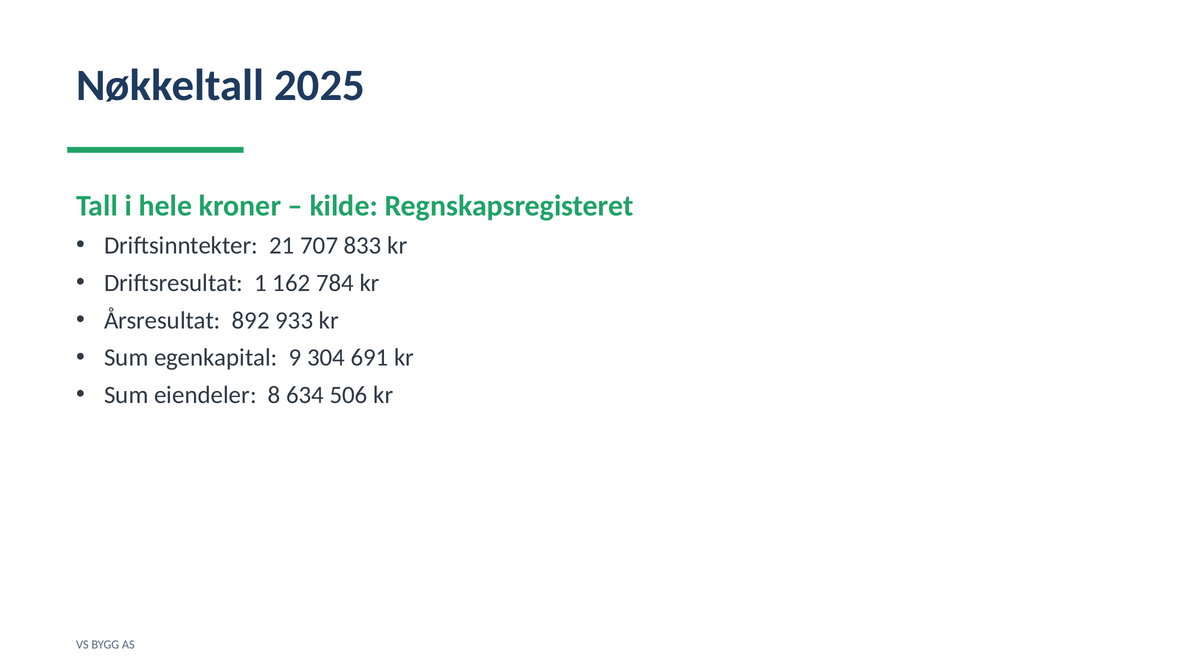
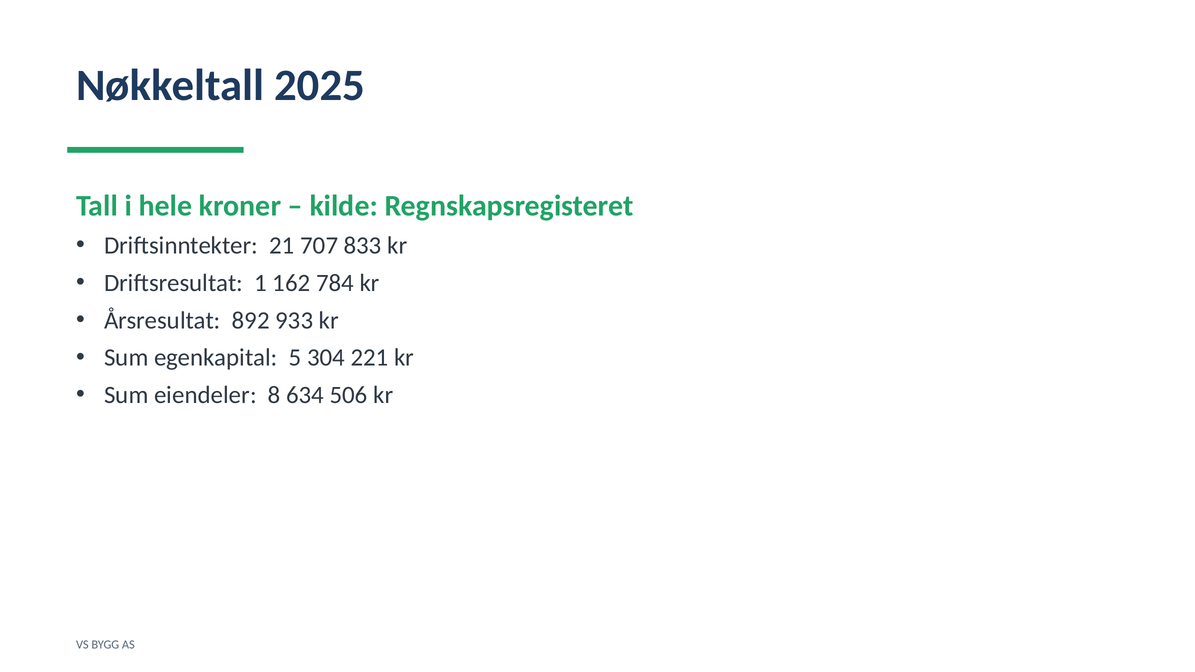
9: 9 -> 5 (295, 358)
691: 691 -> 221 (370, 358)
